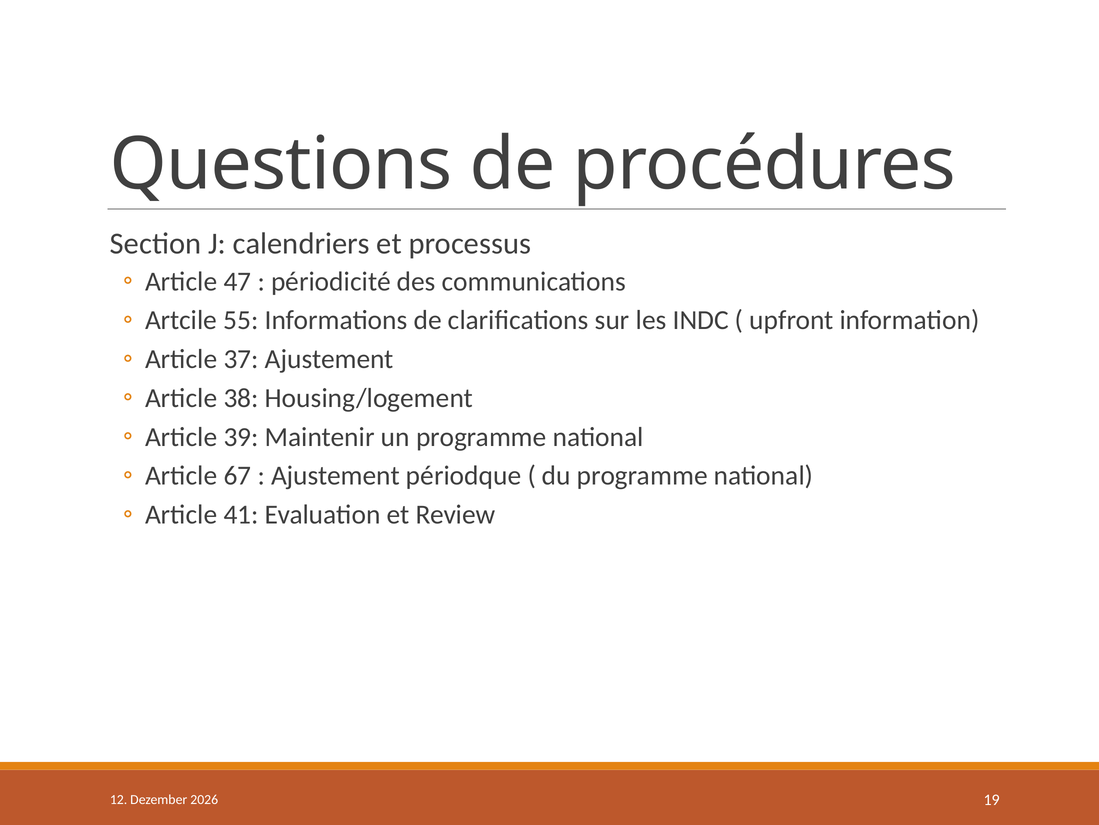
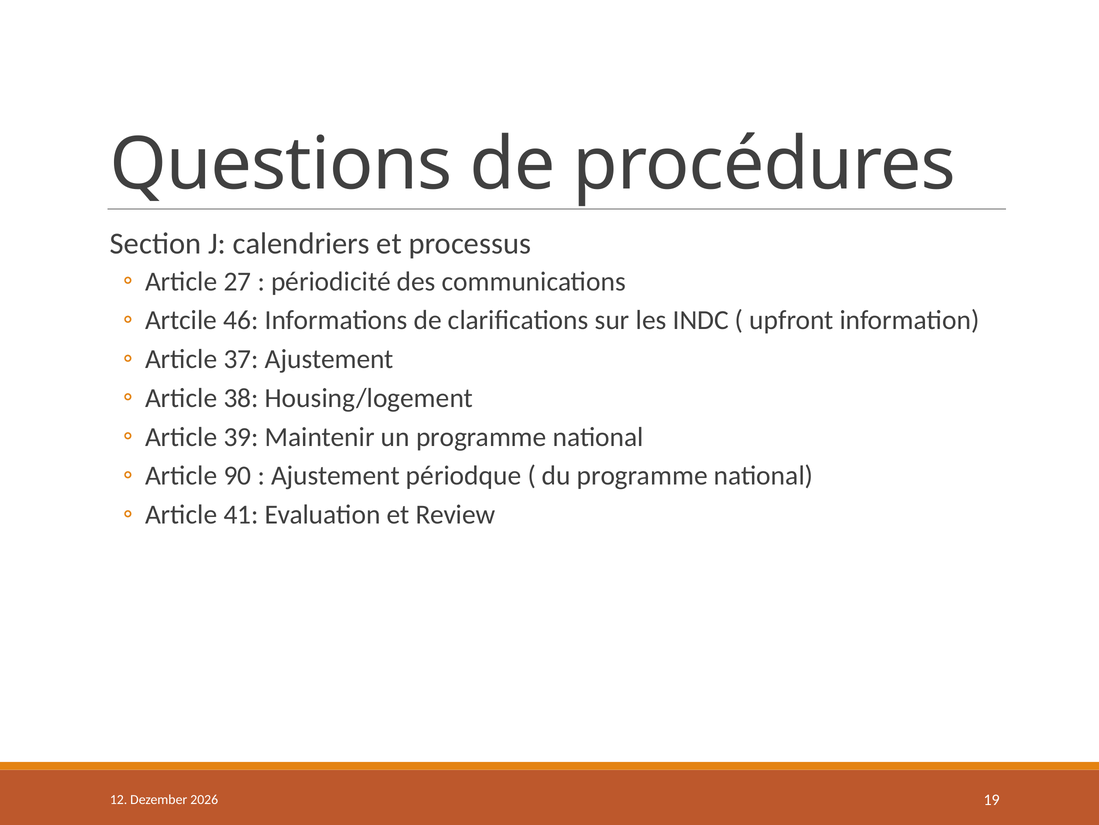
47: 47 -> 27 (237, 281)
55: 55 -> 46 (241, 320)
67: 67 -> 90 (237, 475)
